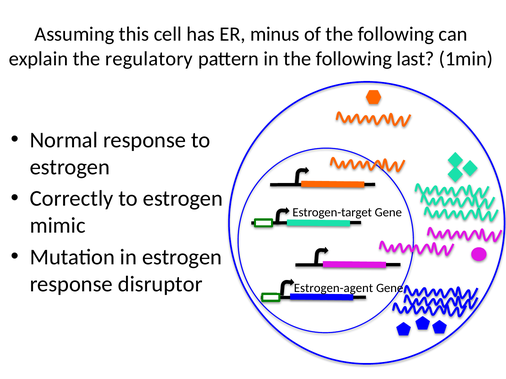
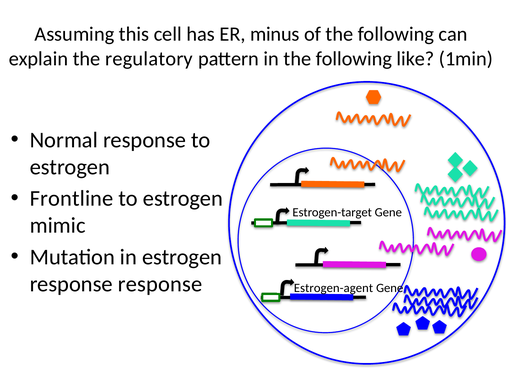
last: last -> like (415, 59)
Correctly: Correctly -> Frontline (72, 199)
response disruptor: disruptor -> response (160, 284)
